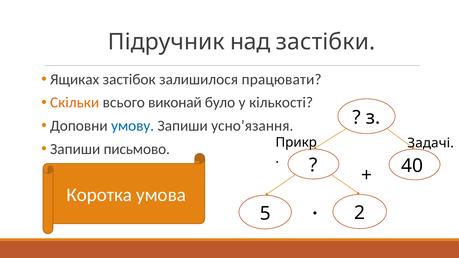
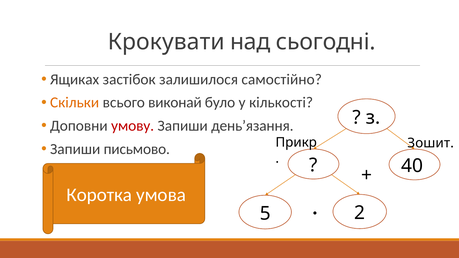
Підручник: Підручник -> Крокувати (166, 42)
застібки: застібки -> сьогодні (326, 42)
працювати: працювати -> самостійно (282, 79)
умову colour: blue -> red (133, 126)
усно’язання: усно’язання -> день’язання (252, 126)
Задачі: Задачі -> Зошит (431, 143)
